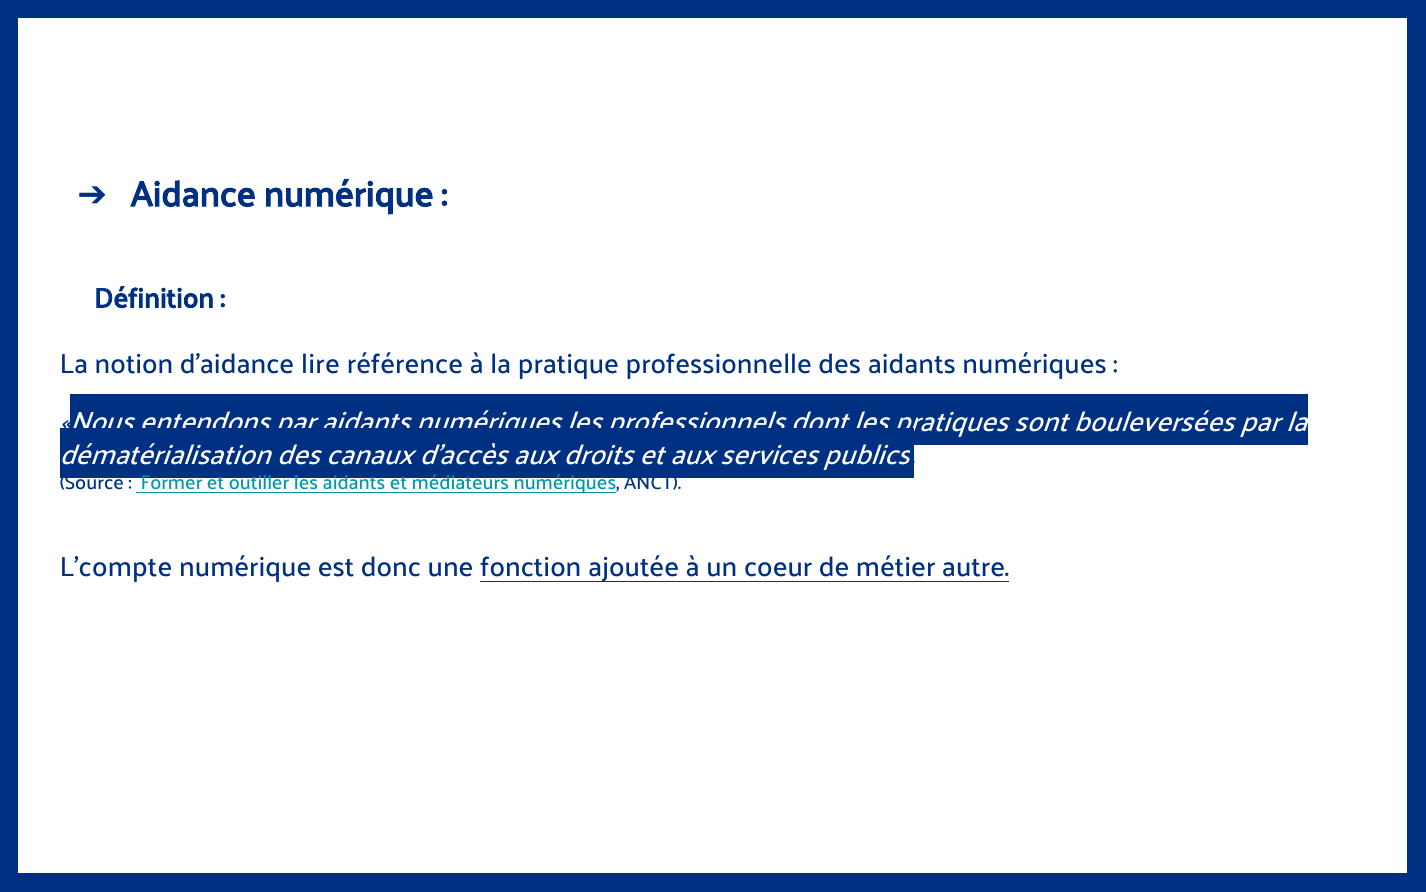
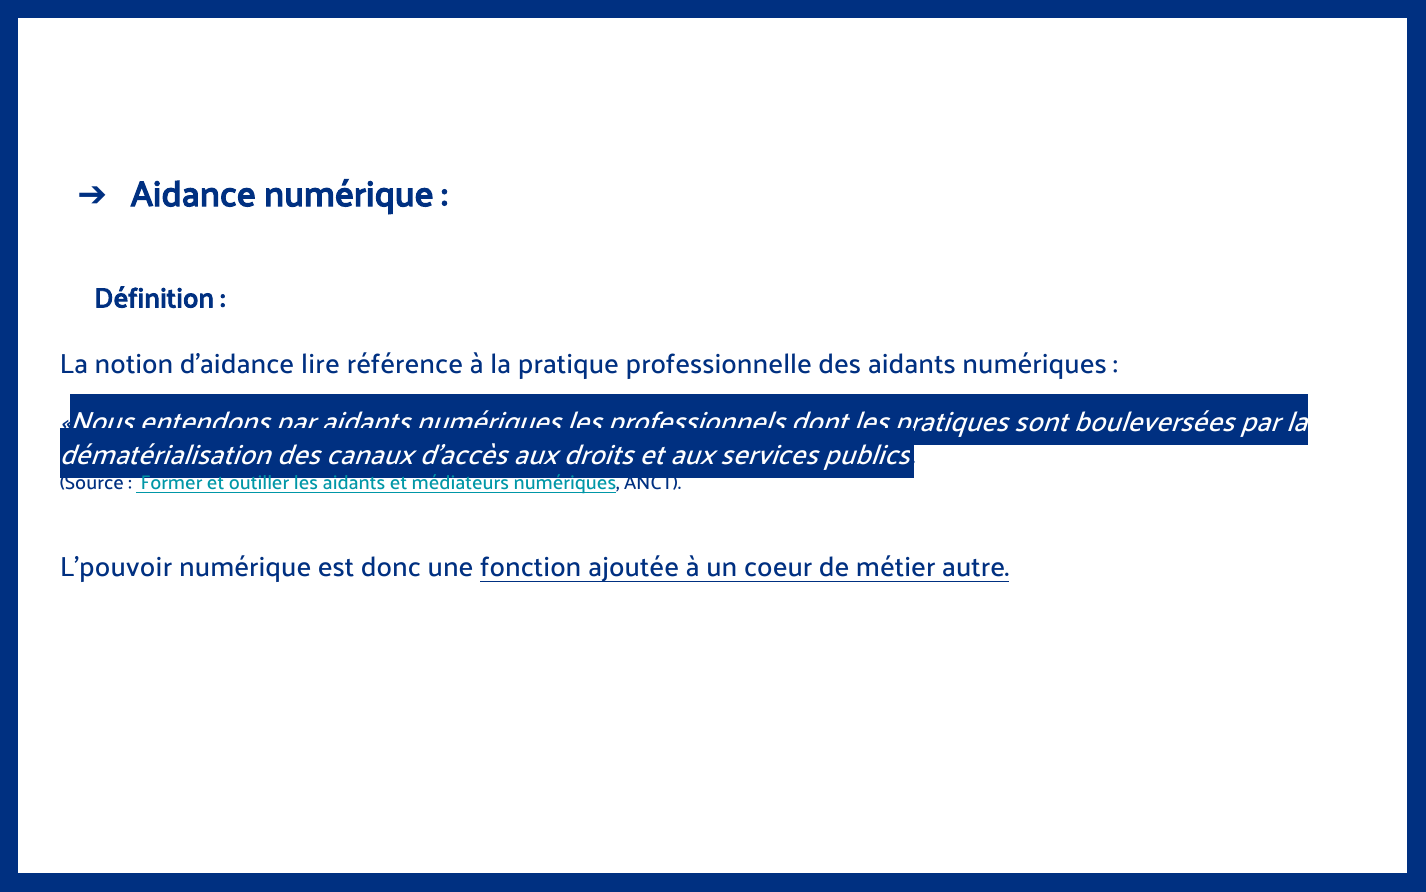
L’compte: L’compte -> L’pouvoir (116, 567)
